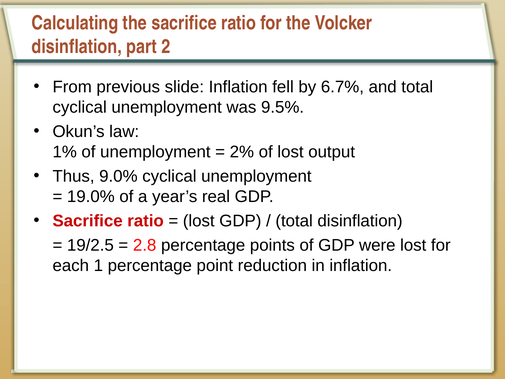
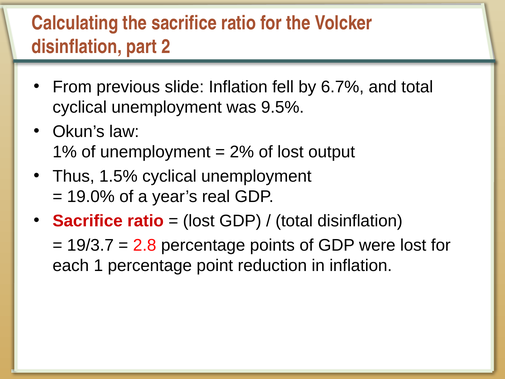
9.0%: 9.0% -> 1.5% (118, 176)
19/2.5: 19/2.5 -> 19/3.7 (90, 245)
